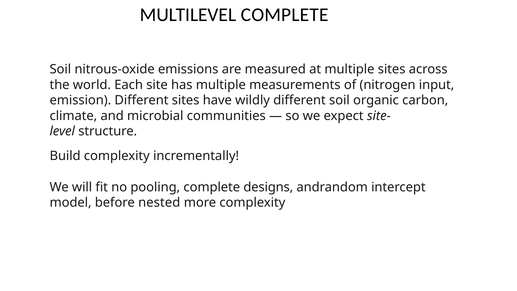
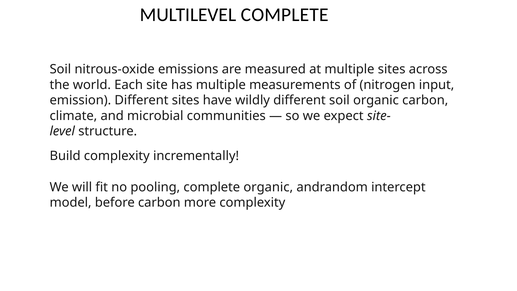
complete designs: designs -> organic (268, 187)
before nested: nested -> carbon (159, 202)
